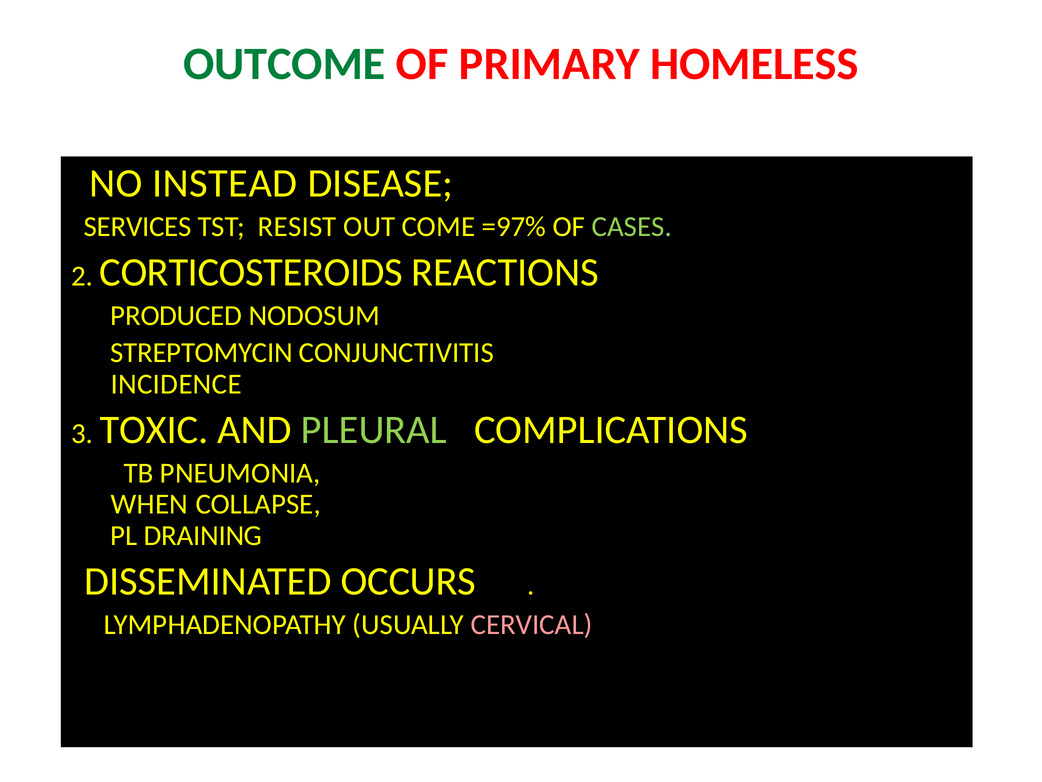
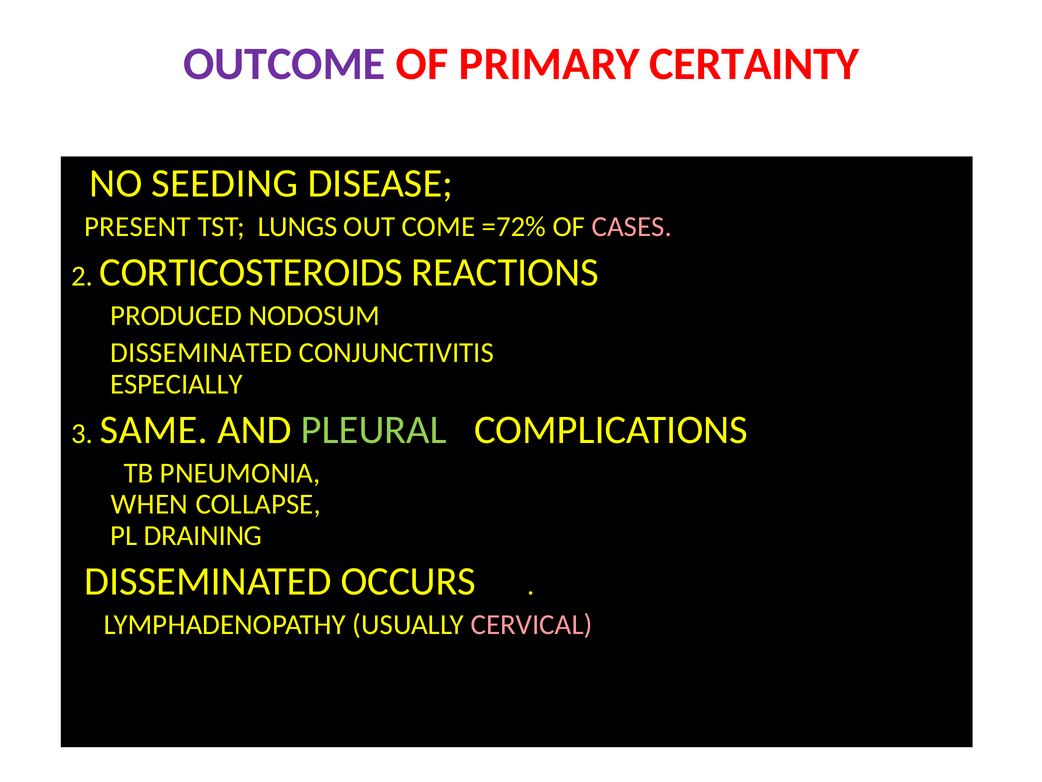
OUTCOME colour: green -> purple (284, 64)
HOMELESS: HOMELESS -> CERTAINTY (754, 64)
INSTEAD: INSTEAD -> SEEDING (225, 183)
SERVICES: SERVICES -> PRESENT (137, 227)
RESIST: RESIST -> LUNGS (298, 227)
=97%: =97% -> =72% (514, 227)
CASES colour: light green -> pink (632, 227)
STREPTOMYCIN: STREPTOMYCIN -> DISSEMINATED (201, 353)
INCIDENCE: INCIDENCE -> ESPECIALLY (176, 384)
TOXIC: TOXIC -> SAME (154, 429)
